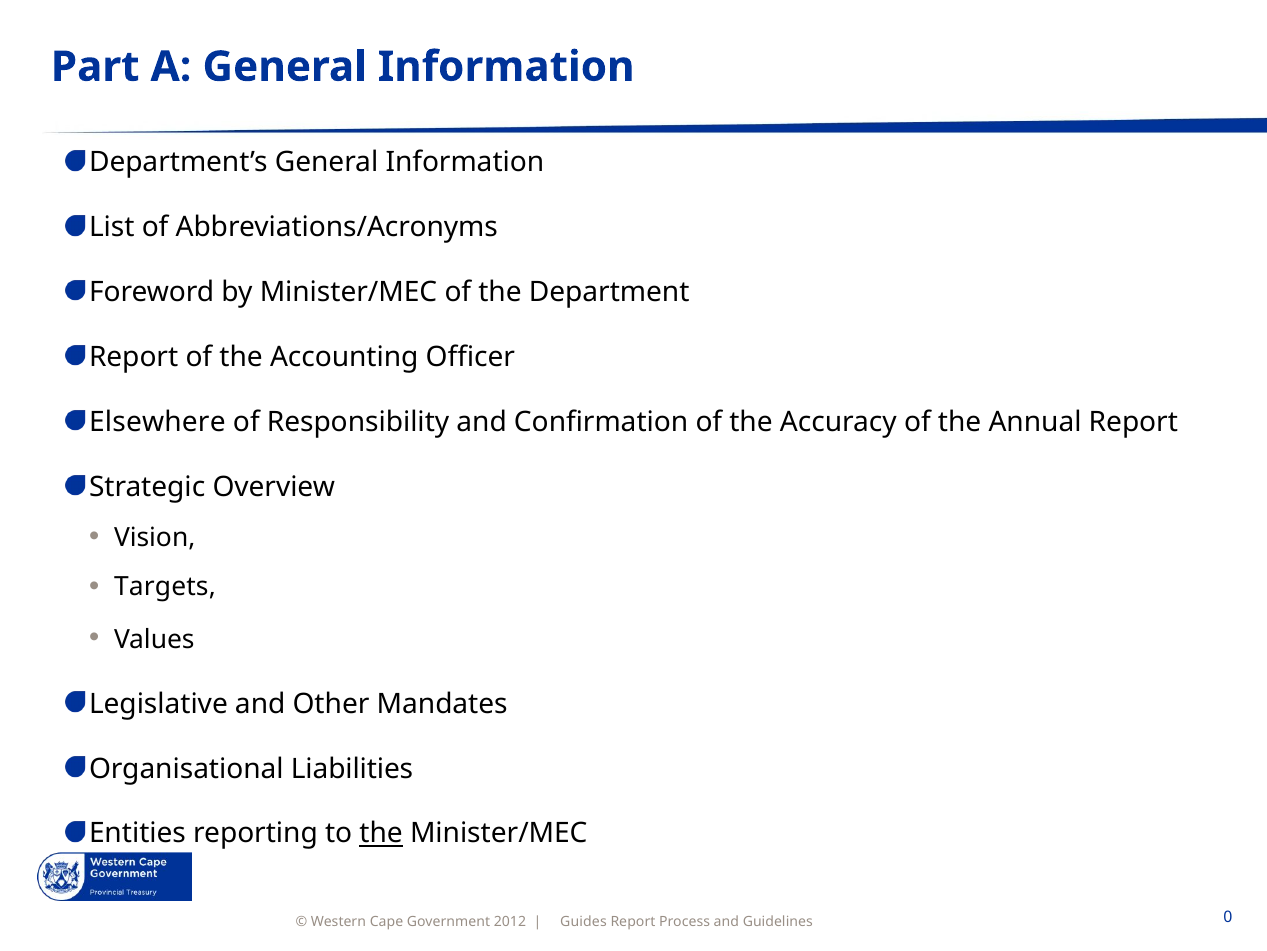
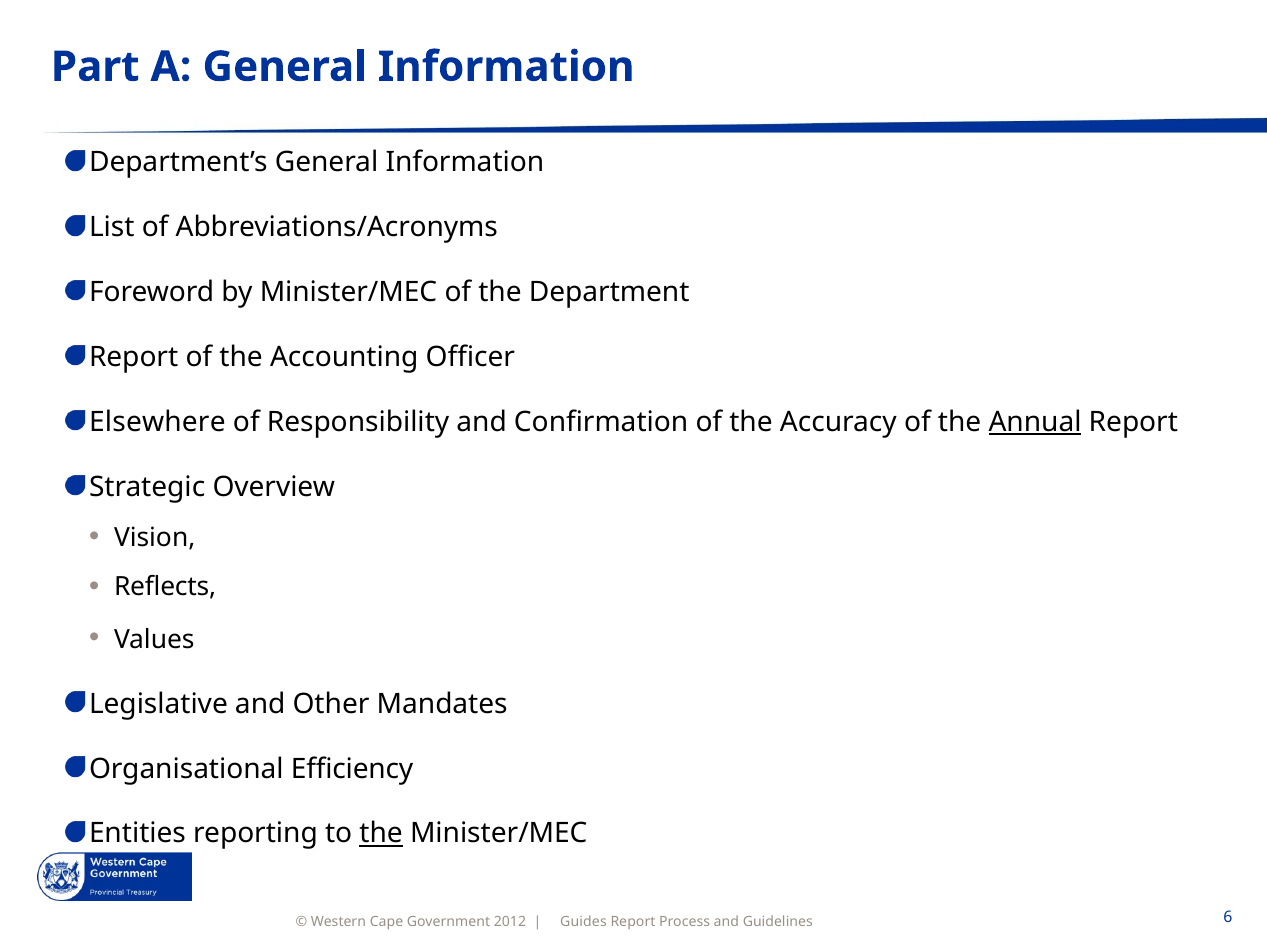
Annual underline: none -> present (1035, 422)
Targets: Targets -> Reflects (165, 587)
Liabilities: Liabilities -> Efficiency (352, 768)
0: 0 -> 6 (1228, 917)
